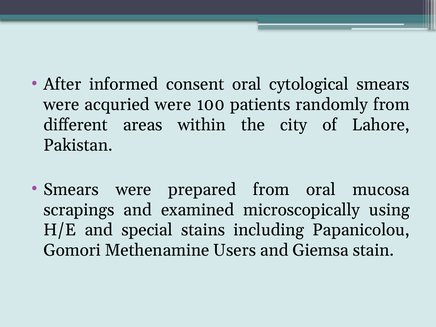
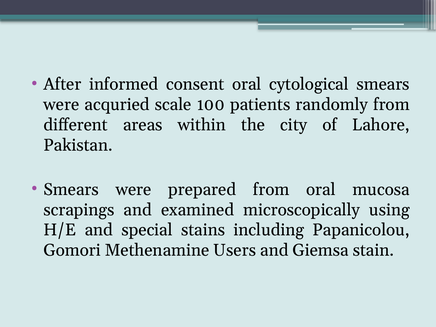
acquried were: were -> scale (173, 105)
